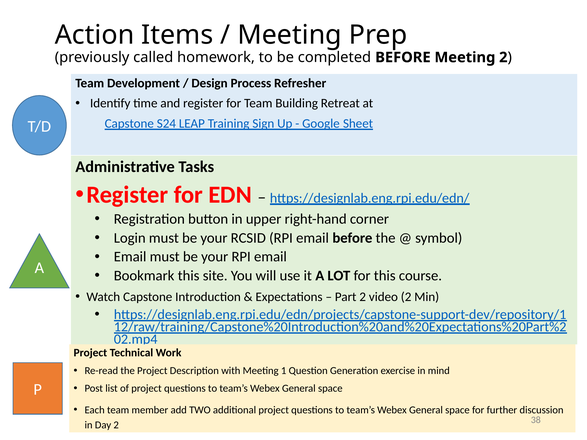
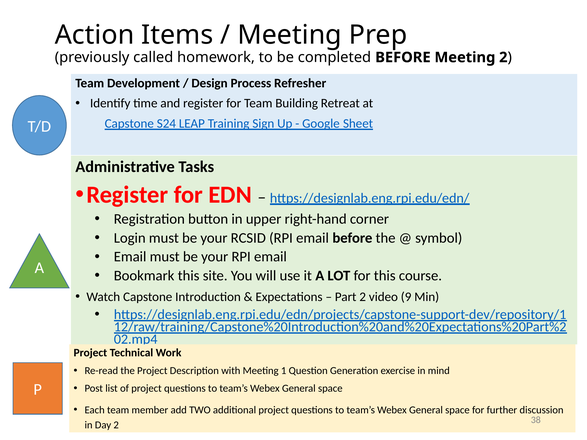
video 2: 2 -> 9 (406, 297)
